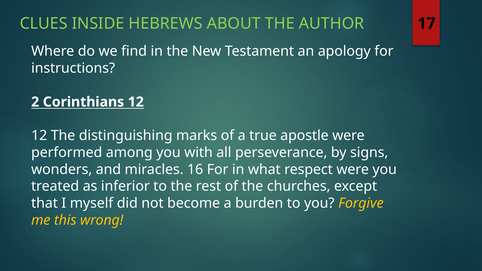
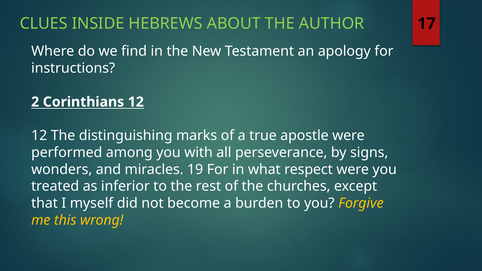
16: 16 -> 19 (195, 170)
